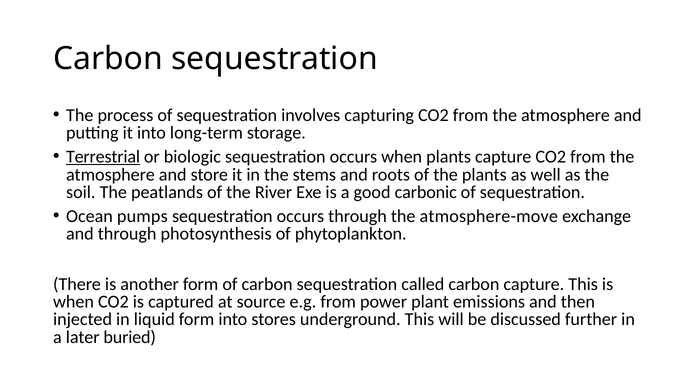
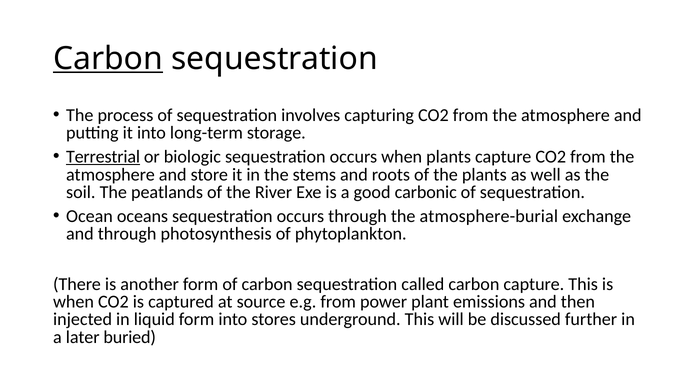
Carbon underline: none -> present (108, 58)
pumps: pumps -> oceans (143, 216)
atmosphere-move: atmosphere-move -> atmosphere-burial (489, 216)
